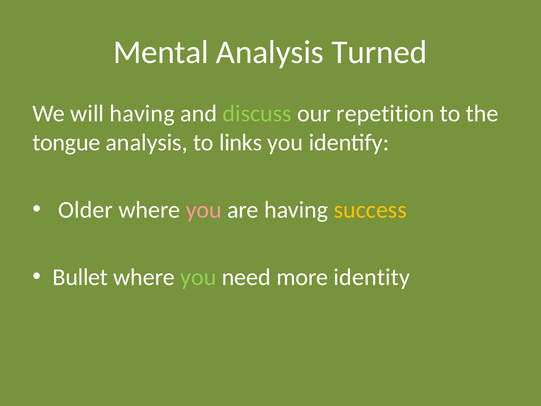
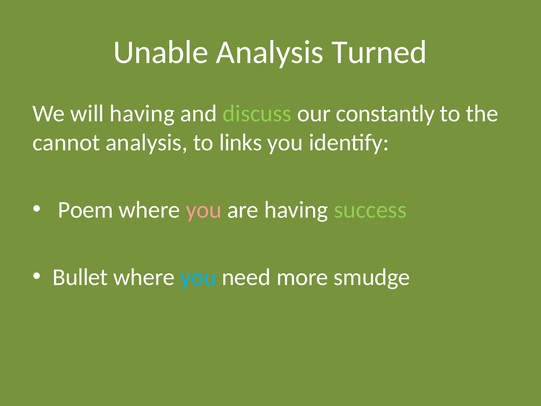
Mental: Mental -> Unable (161, 52)
repetition: repetition -> constantly (385, 113)
tongue: tongue -> cannot (66, 142)
Older: Older -> Poem (86, 210)
success colour: yellow -> light green (370, 210)
you colour: light green -> light blue (198, 277)
identity: identity -> smudge (372, 277)
